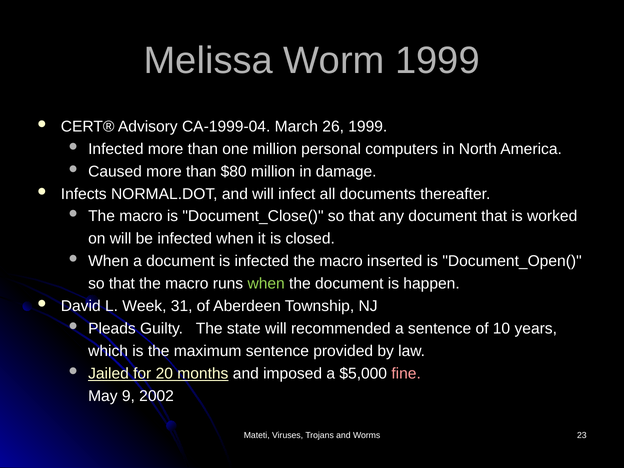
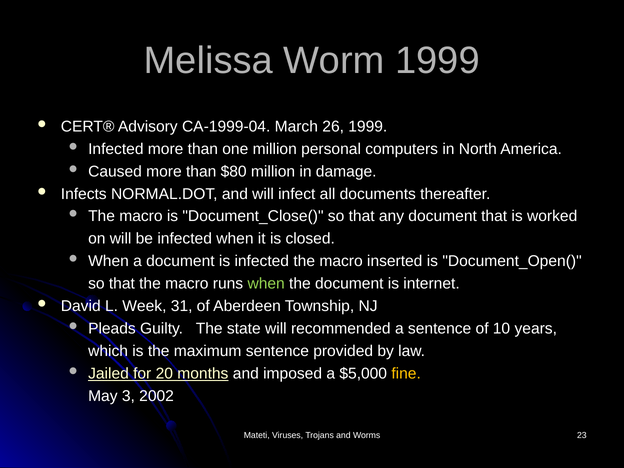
happen: happen -> internet (432, 284)
fine colour: pink -> yellow (406, 374)
9: 9 -> 3 (128, 396)
